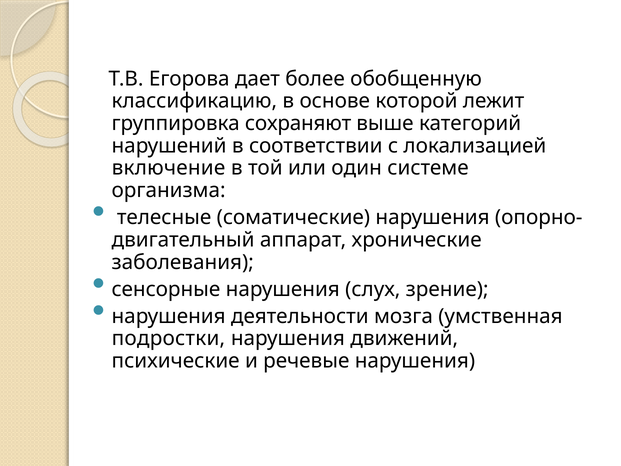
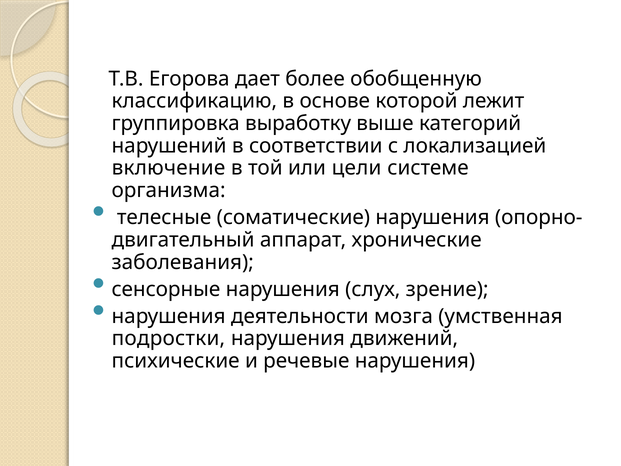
сохраняют: сохраняют -> выработку (298, 123)
один: один -> цели (357, 168)
